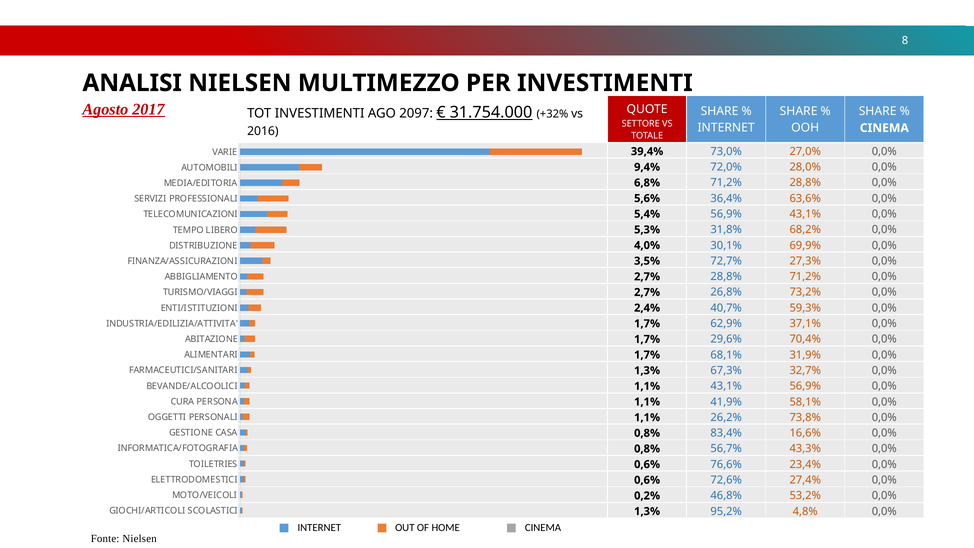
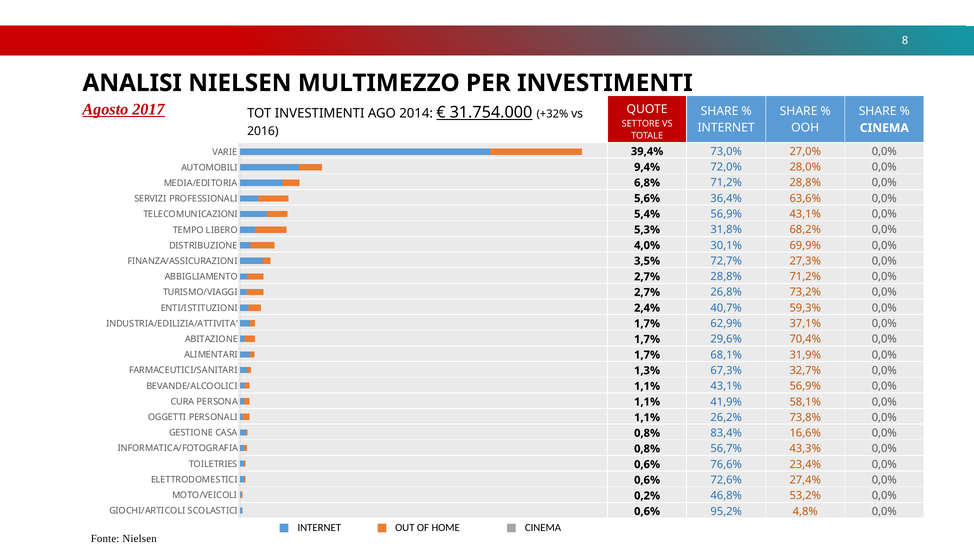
2097: 2097 -> 2014 (416, 113)
1,3%: 1,3% -> 0,6% (647, 511)
